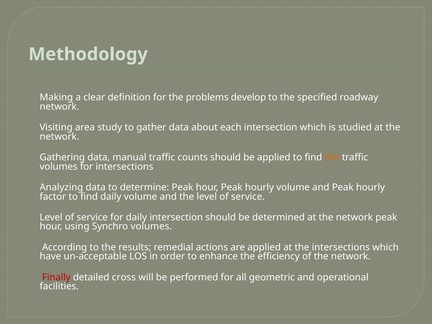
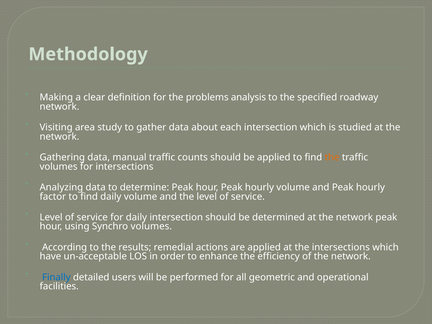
develop: develop -> analysis (248, 97)
Finally colour: red -> blue (56, 277)
cross: cross -> users (124, 277)
